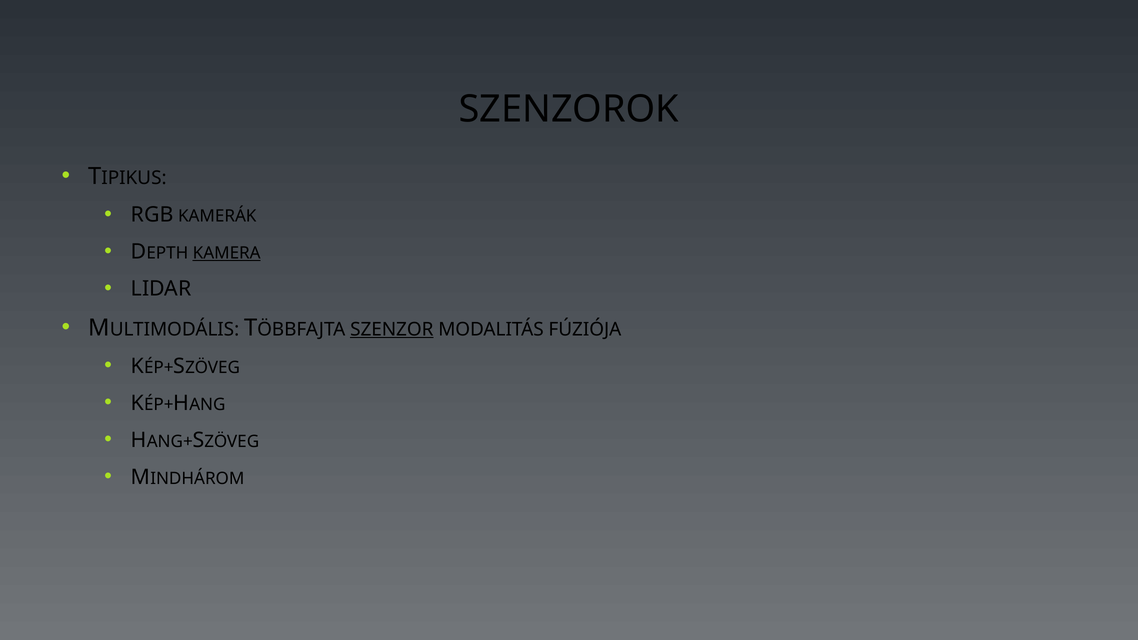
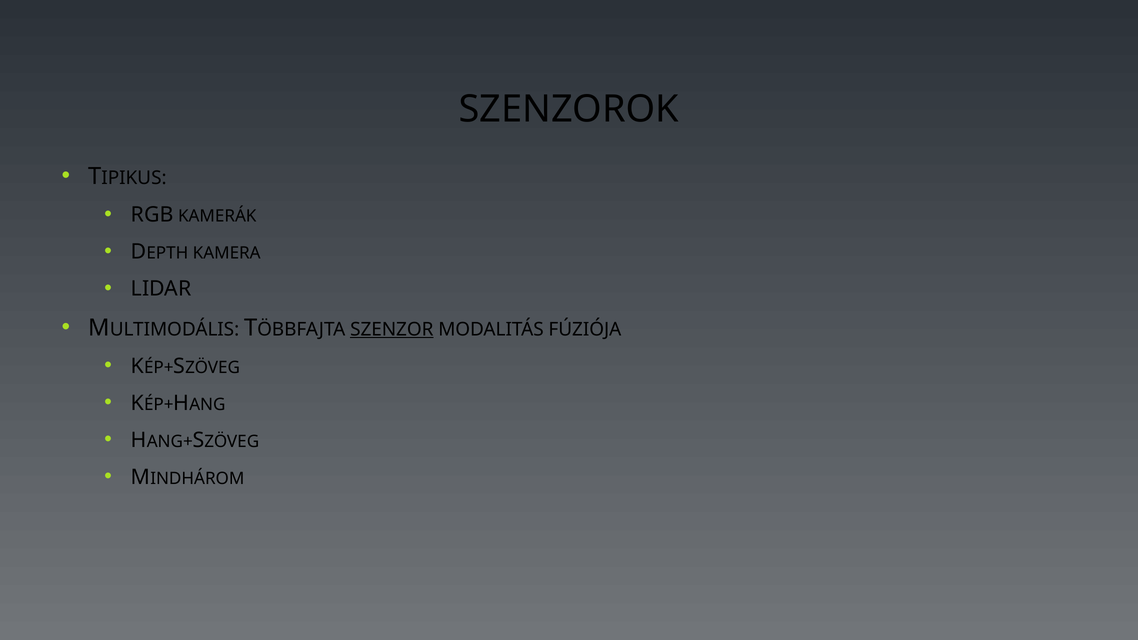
KAMERA underline: present -> none (227, 253)
